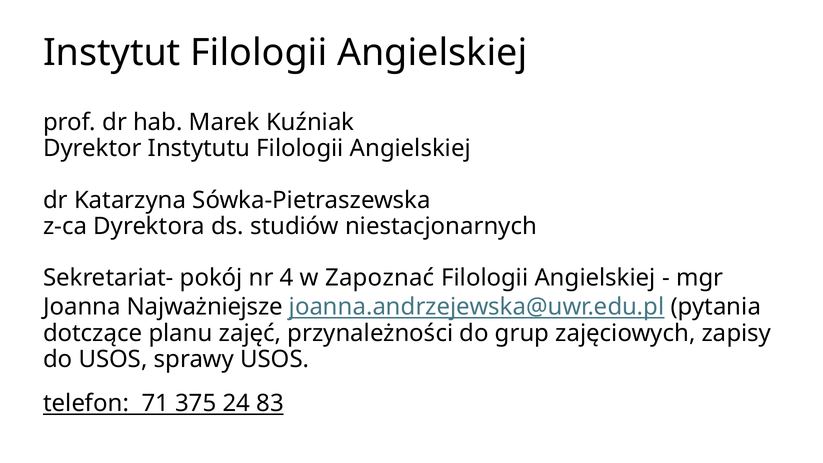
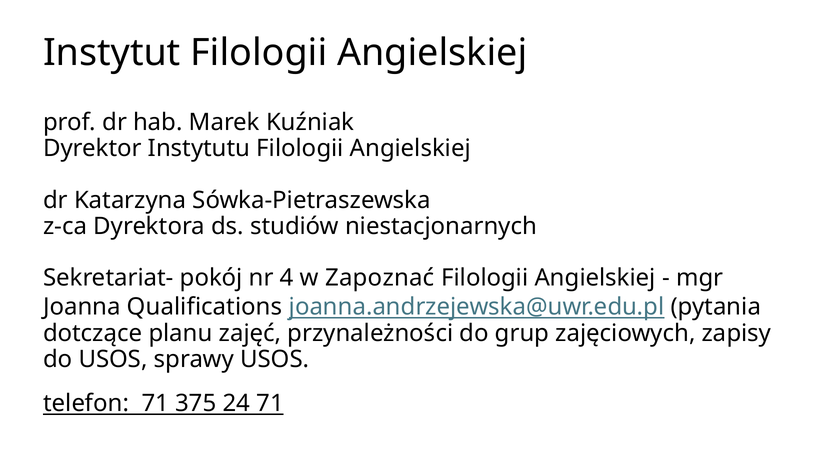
Najważniejsze: Najważniejsze -> Qualifications (205, 307)
24 83: 83 -> 71 (270, 403)
